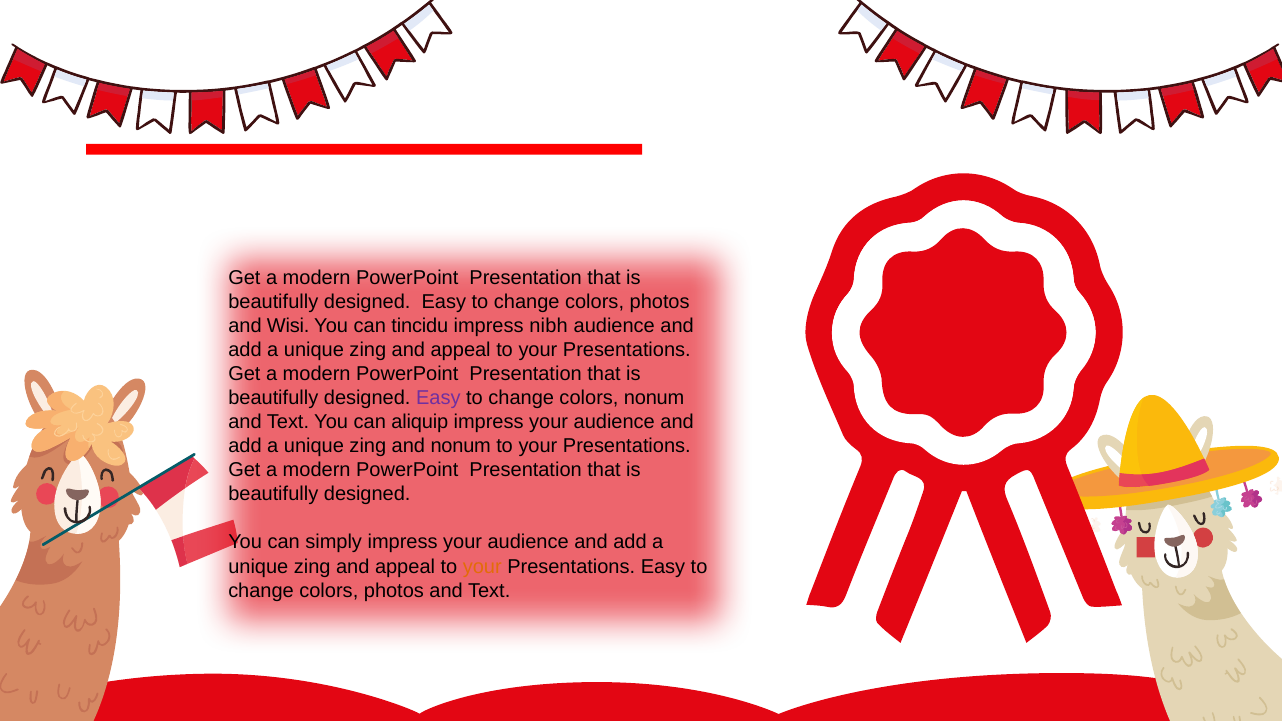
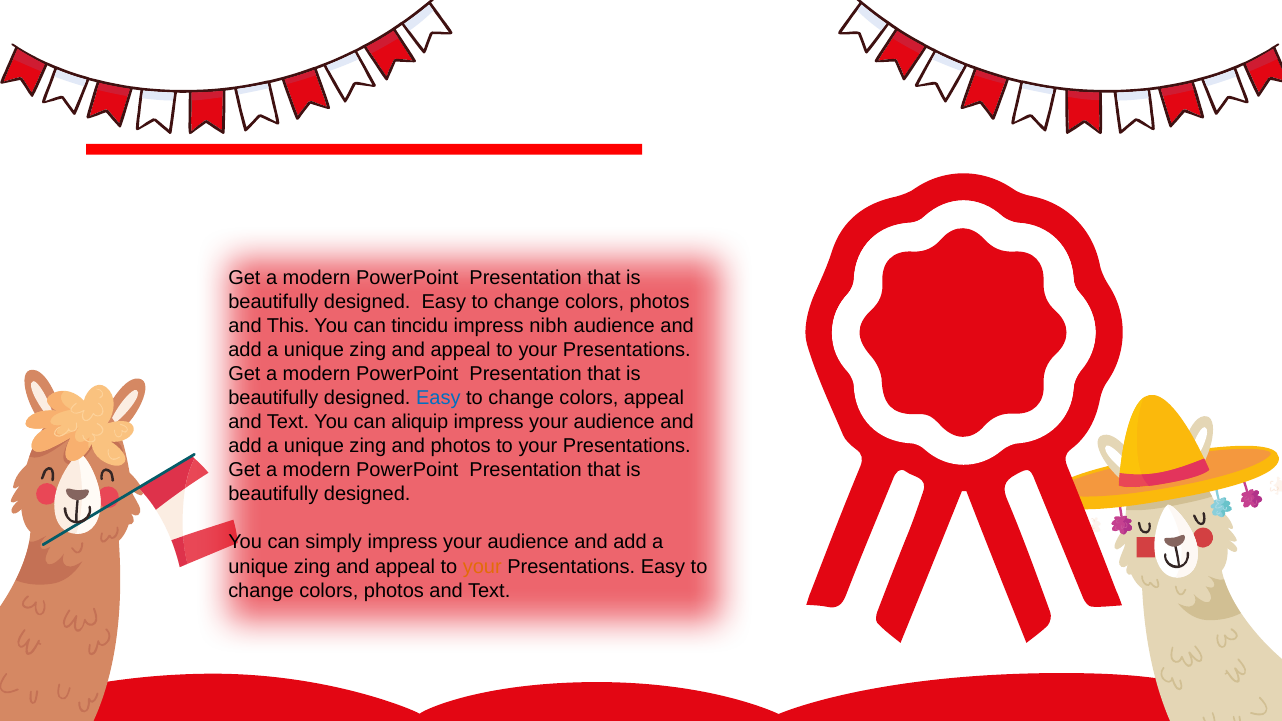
Wisi: Wisi -> This (288, 326)
Easy colour: purple -> blue (438, 398)
colors nonum: nonum -> appeal (654, 398)
and nonum: nonum -> photos (461, 446)
